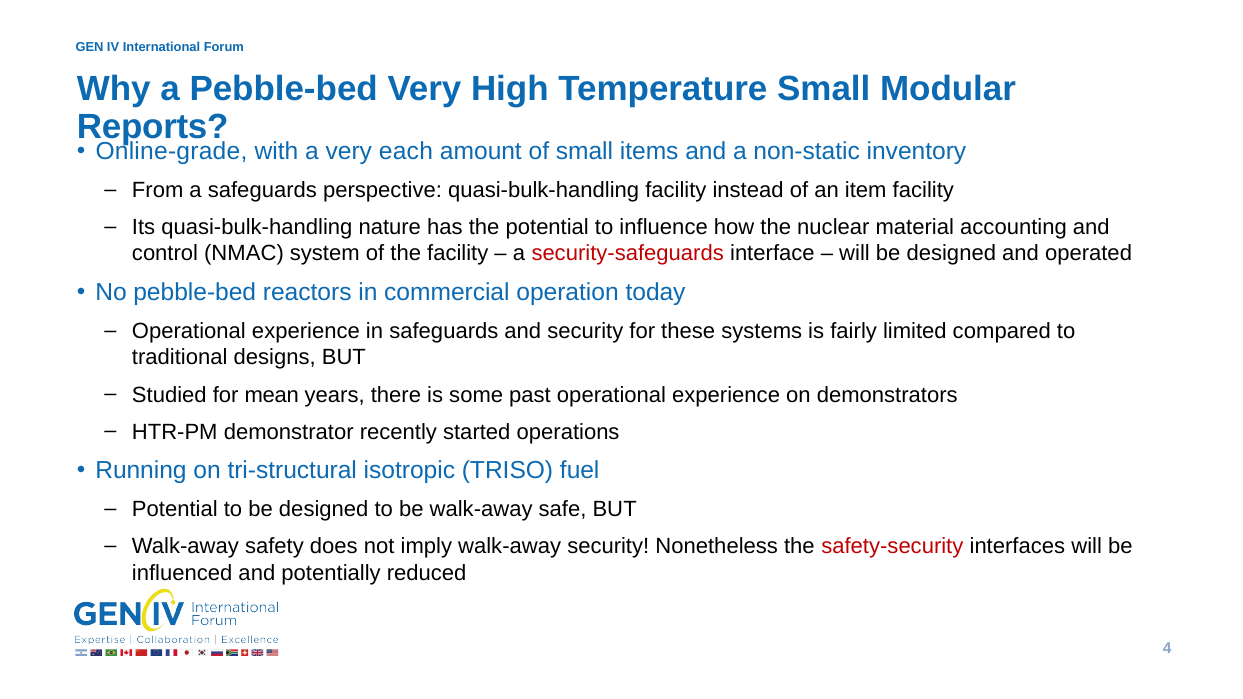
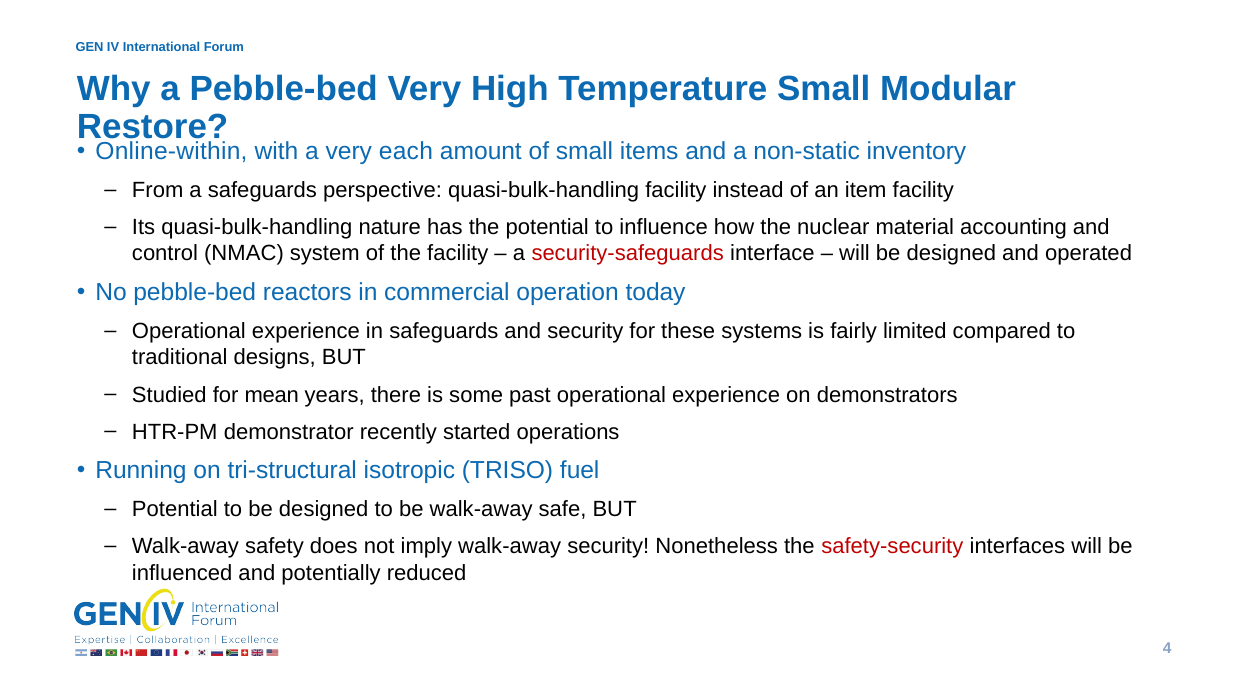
Reports: Reports -> Restore (153, 126)
Online-grade: Online-grade -> Online-within (171, 152)
